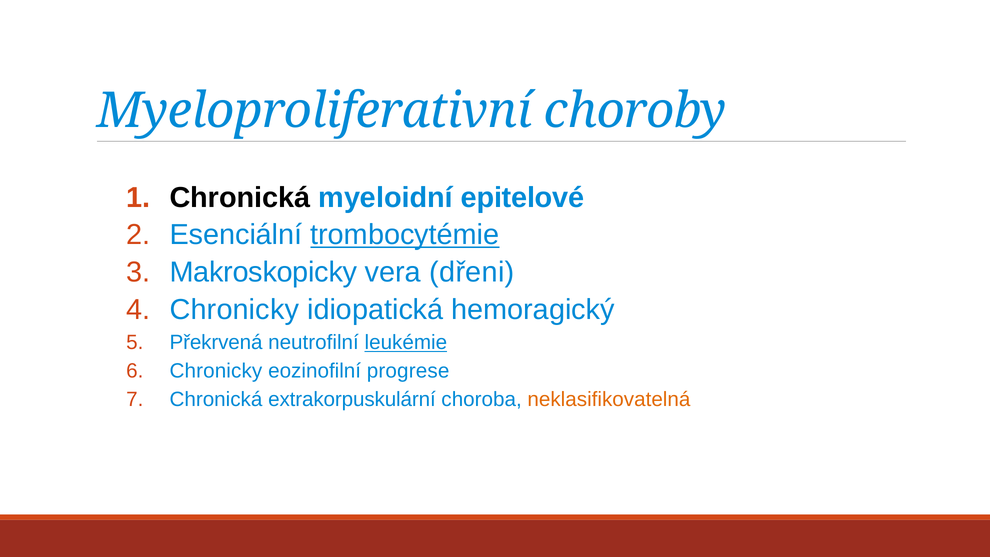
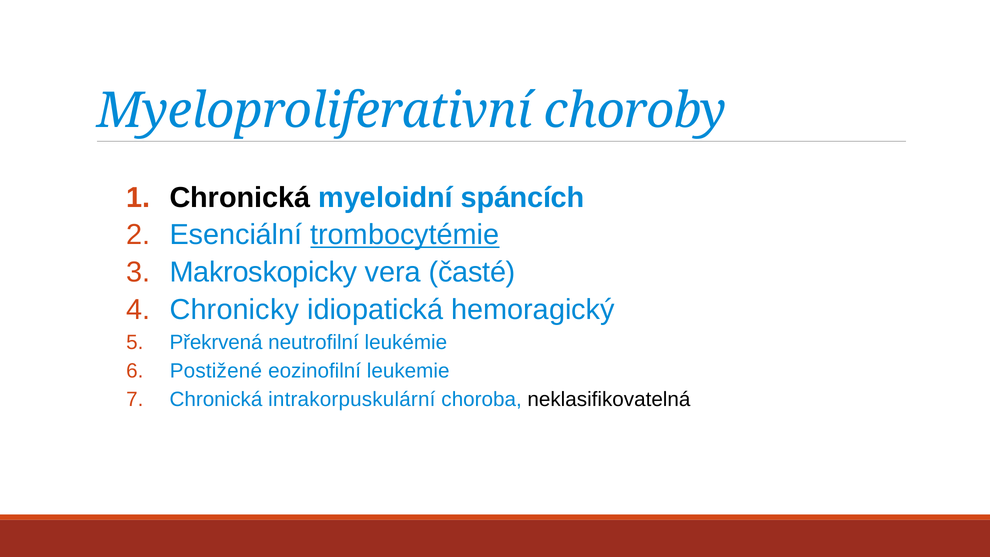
epitelové: epitelové -> spáncích (523, 197)
dřeni: dřeni -> časté (472, 272)
leukémie underline: present -> none (406, 342)
Chronicky: Chronicky -> Postižené (216, 371)
progrese: progrese -> leukemie (408, 371)
extrakorpuskulární: extrakorpuskulární -> intrakorpuskulární (352, 399)
neklasifikovatelná colour: orange -> black (609, 399)
